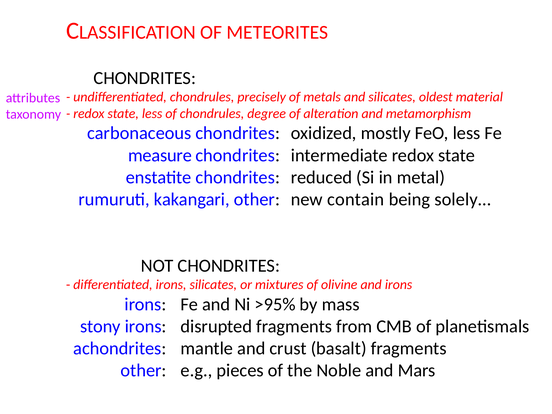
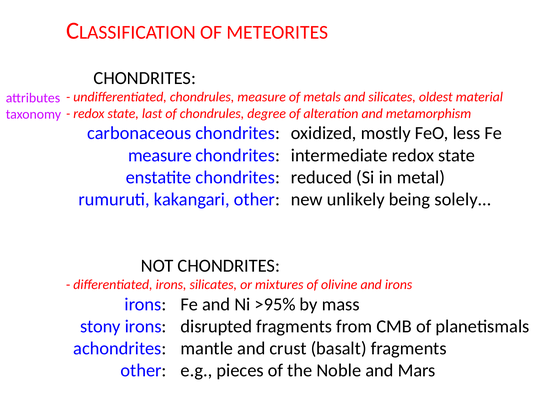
chondrules precisely: precisely -> measure (262, 97)
state less: less -> last (152, 114)
contain: contain -> unlikely (356, 199)
